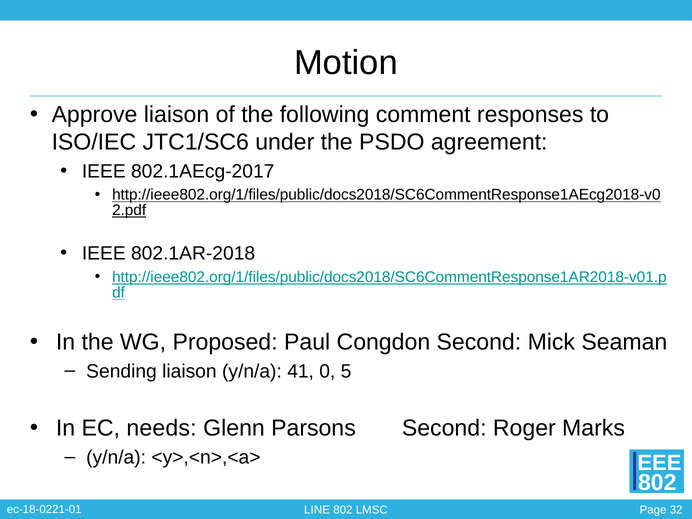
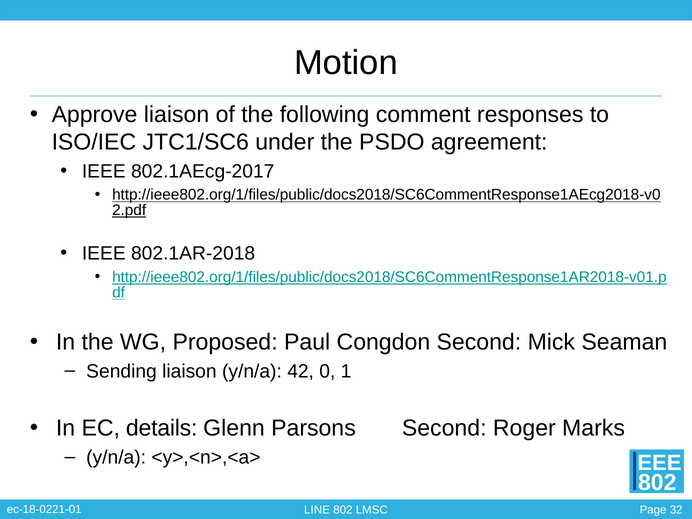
41: 41 -> 42 (301, 371)
5: 5 -> 1 (346, 371)
needs: needs -> details (162, 428)
